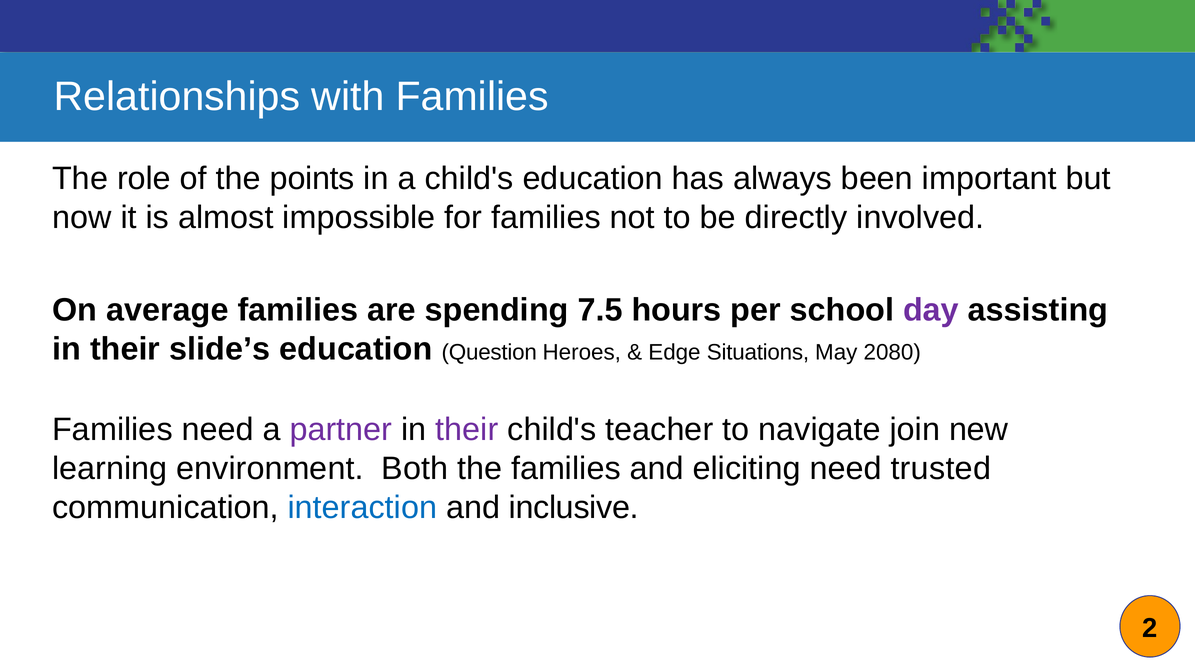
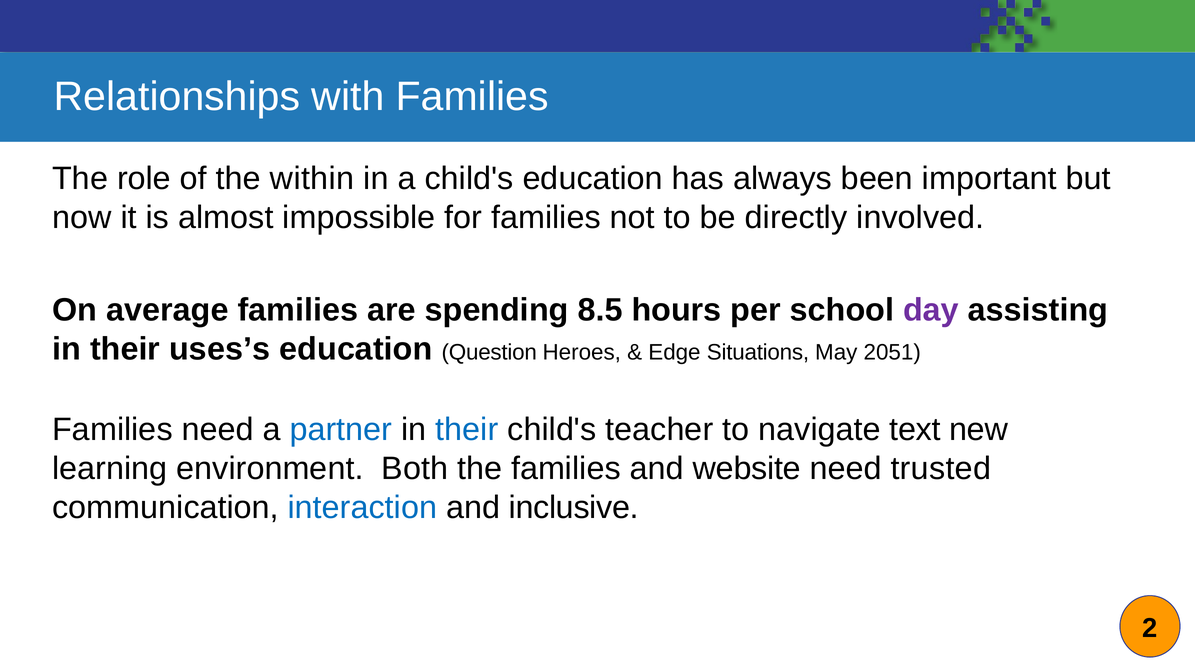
points: points -> within (312, 179)
7.5: 7.5 -> 8.5 (600, 310)
slide’s: slide’s -> uses’s (220, 349)
2080: 2080 -> 2051 (892, 352)
partner colour: purple -> blue (341, 430)
their colour: purple -> blue (467, 430)
join: join -> text (915, 430)
eliciting: eliciting -> website (747, 469)
